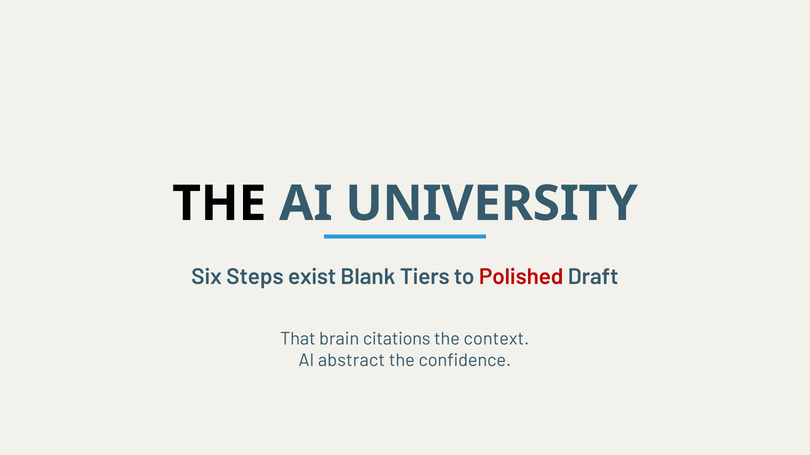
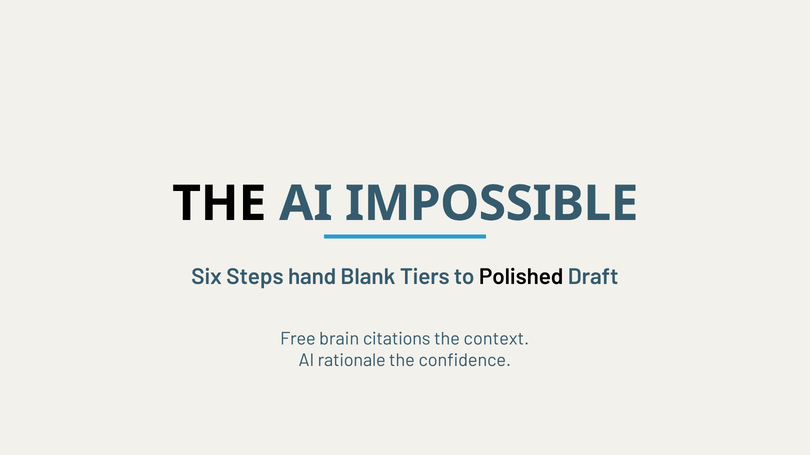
UNIVERSITY: UNIVERSITY -> IMPOSSIBLE (492, 204)
exist: exist -> hand (312, 277)
Polished colour: red -> black (521, 277)
That: That -> Free (298, 339)
abstract: abstract -> rationale (352, 361)
